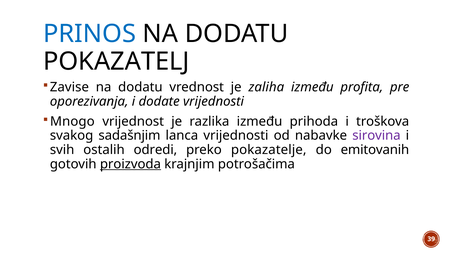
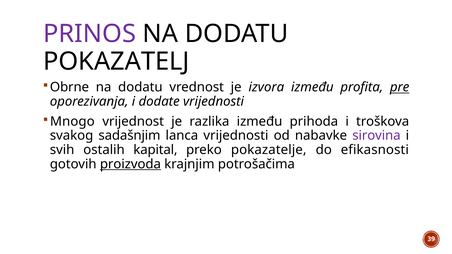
PRINOS colour: blue -> purple (90, 34)
Zavise: Zavise -> Obrne (69, 87)
zaliha: zaliha -> izvora (266, 87)
pre underline: none -> present (400, 87)
odredi: odredi -> kapital (155, 150)
emitovanih: emitovanih -> efikasnosti (375, 150)
